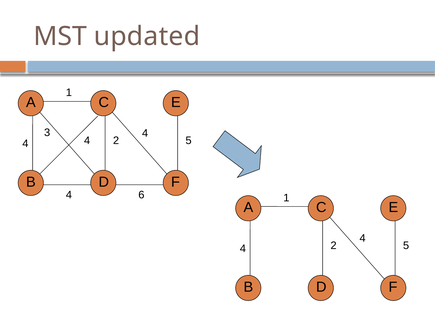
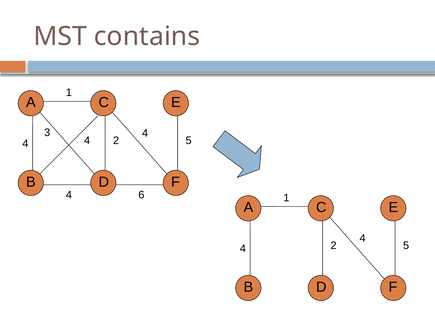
updated: updated -> contains (147, 36)
